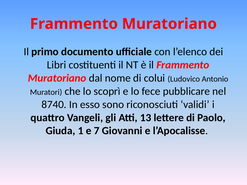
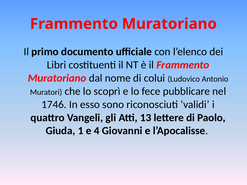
8740: 8740 -> 1746 (54, 105)
7: 7 -> 4 (97, 131)
